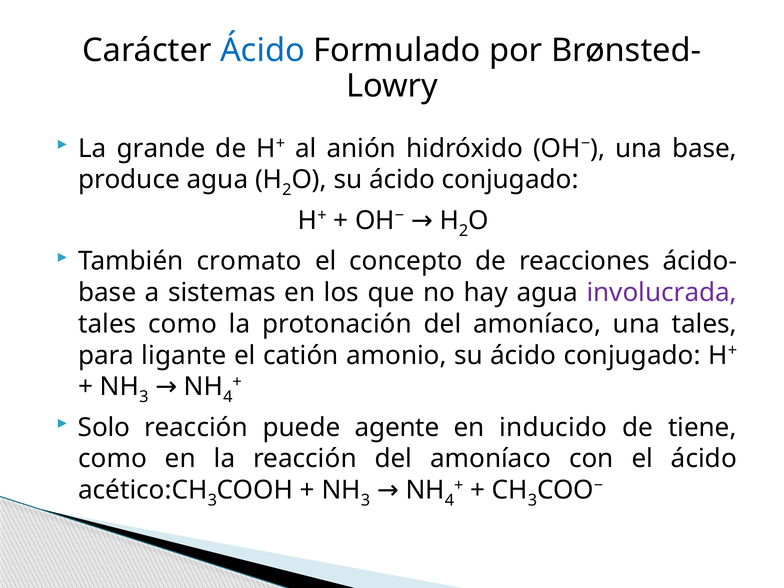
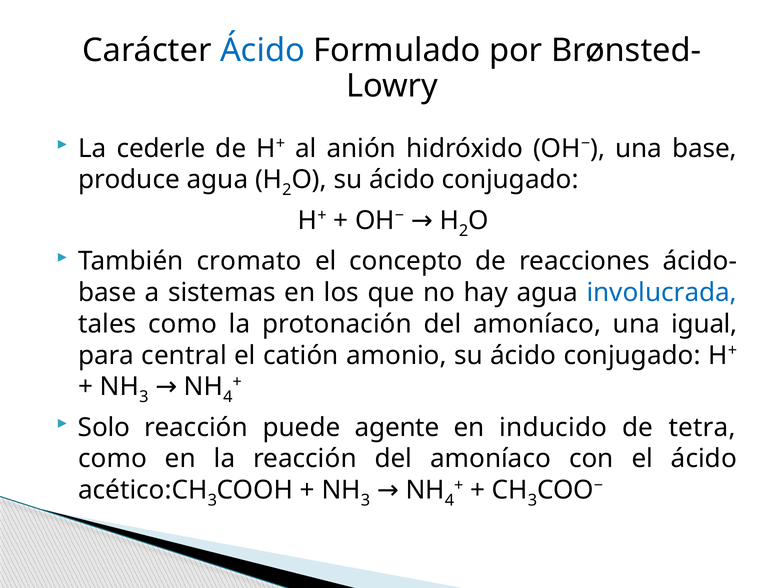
grande: grande -> cederle (161, 148)
involucrada colour: purple -> blue (662, 293)
una tales: tales -> igual (704, 324)
ligante: ligante -> central (184, 355)
tiene: tiene -> tetra (702, 428)
